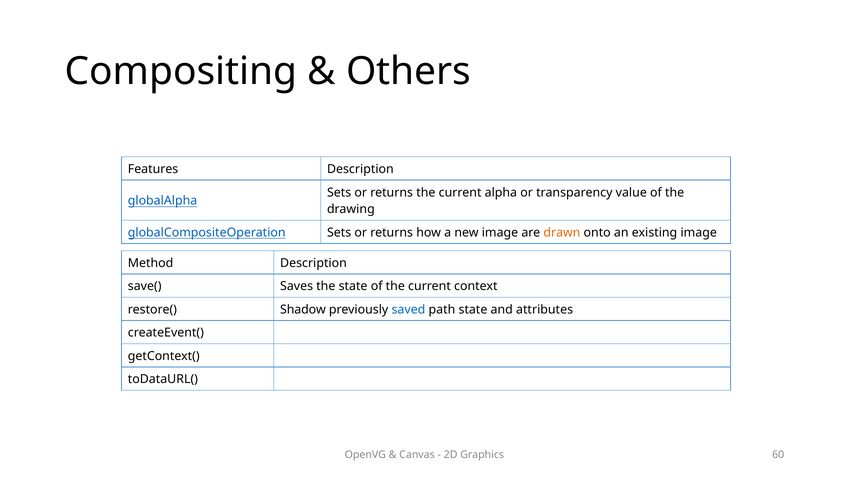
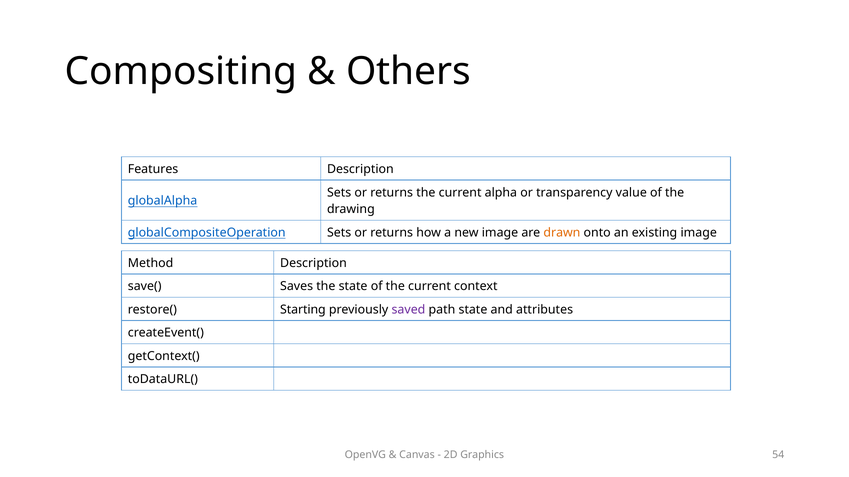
Shadow: Shadow -> Starting (303, 310)
saved colour: blue -> purple (408, 310)
60: 60 -> 54 (778, 455)
